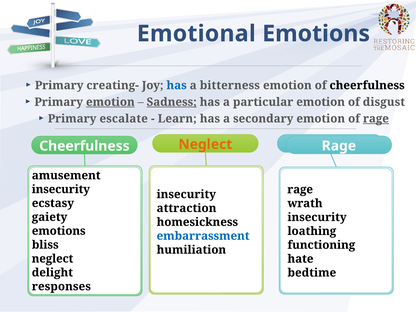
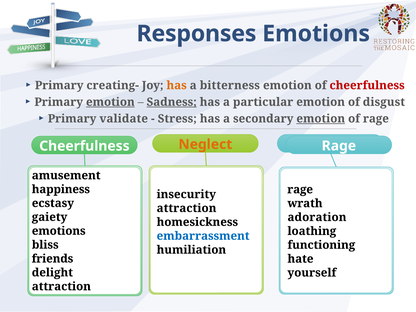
Emotional: Emotional -> Responses (196, 34)
has colour: blue -> orange (177, 85)
cheerfulness colour: black -> red (367, 85)
escalate: escalate -> validate (124, 119)
Learn: Learn -> Stress (177, 119)
emotion underline: none -> present (321, 119)
rage underline: present -> none (376, 119)
insecurity: insecurity -> happiness (61, 189)
insecurity: insecurity -> adoration (317, 217)
neglect: neglect -> friends (52, 259)
bedtime: bedtime -> yourself (312, 273)
responses: responses -> attraction (61, 286)
